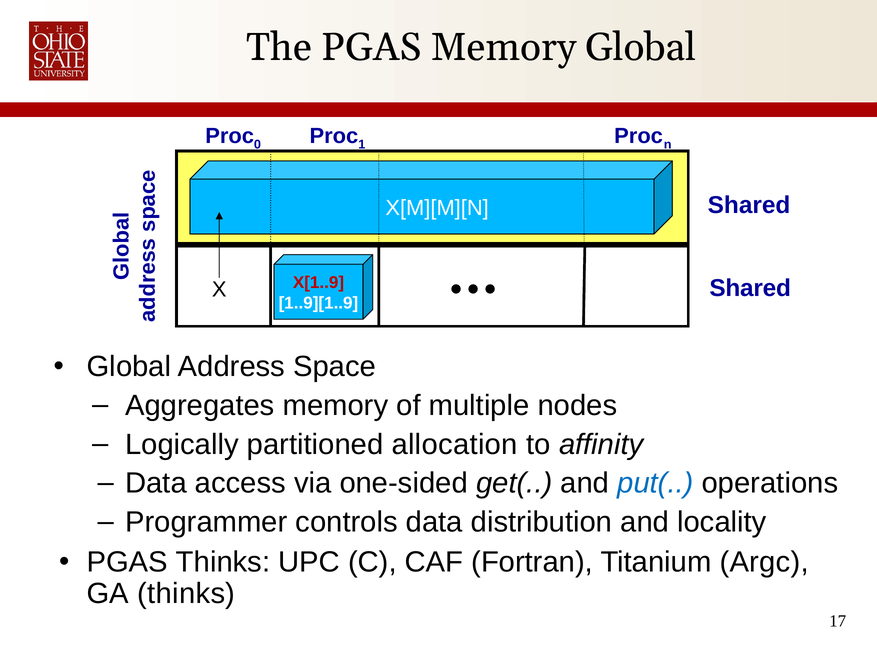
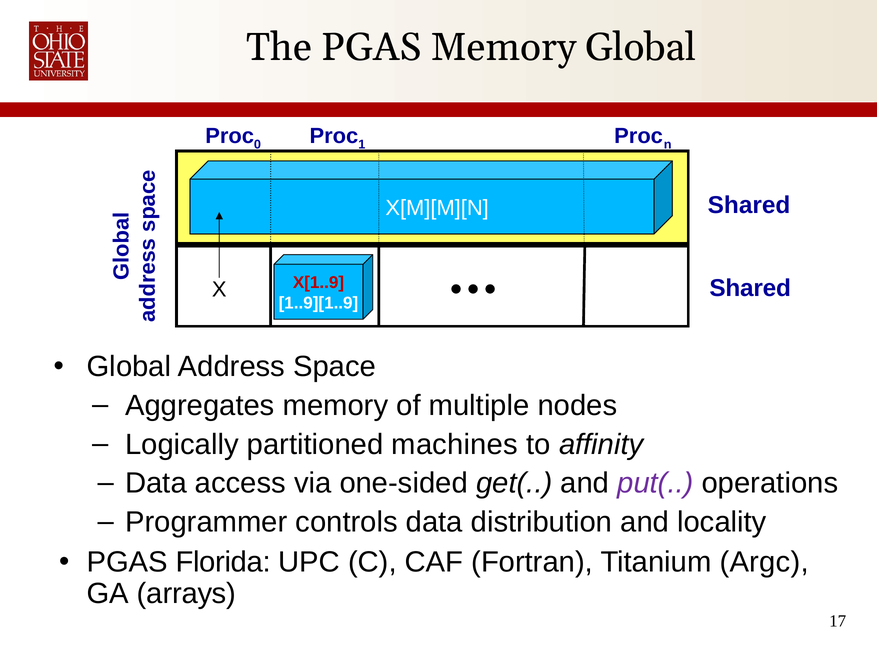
allocation: allocation -> machines (455, 444)
put( colour: blue -> purple (655, 483)
PGAS Thinks: Thinks -> Florida (223, 562)
GA thinks: thinks -> arrays (187, 594)
